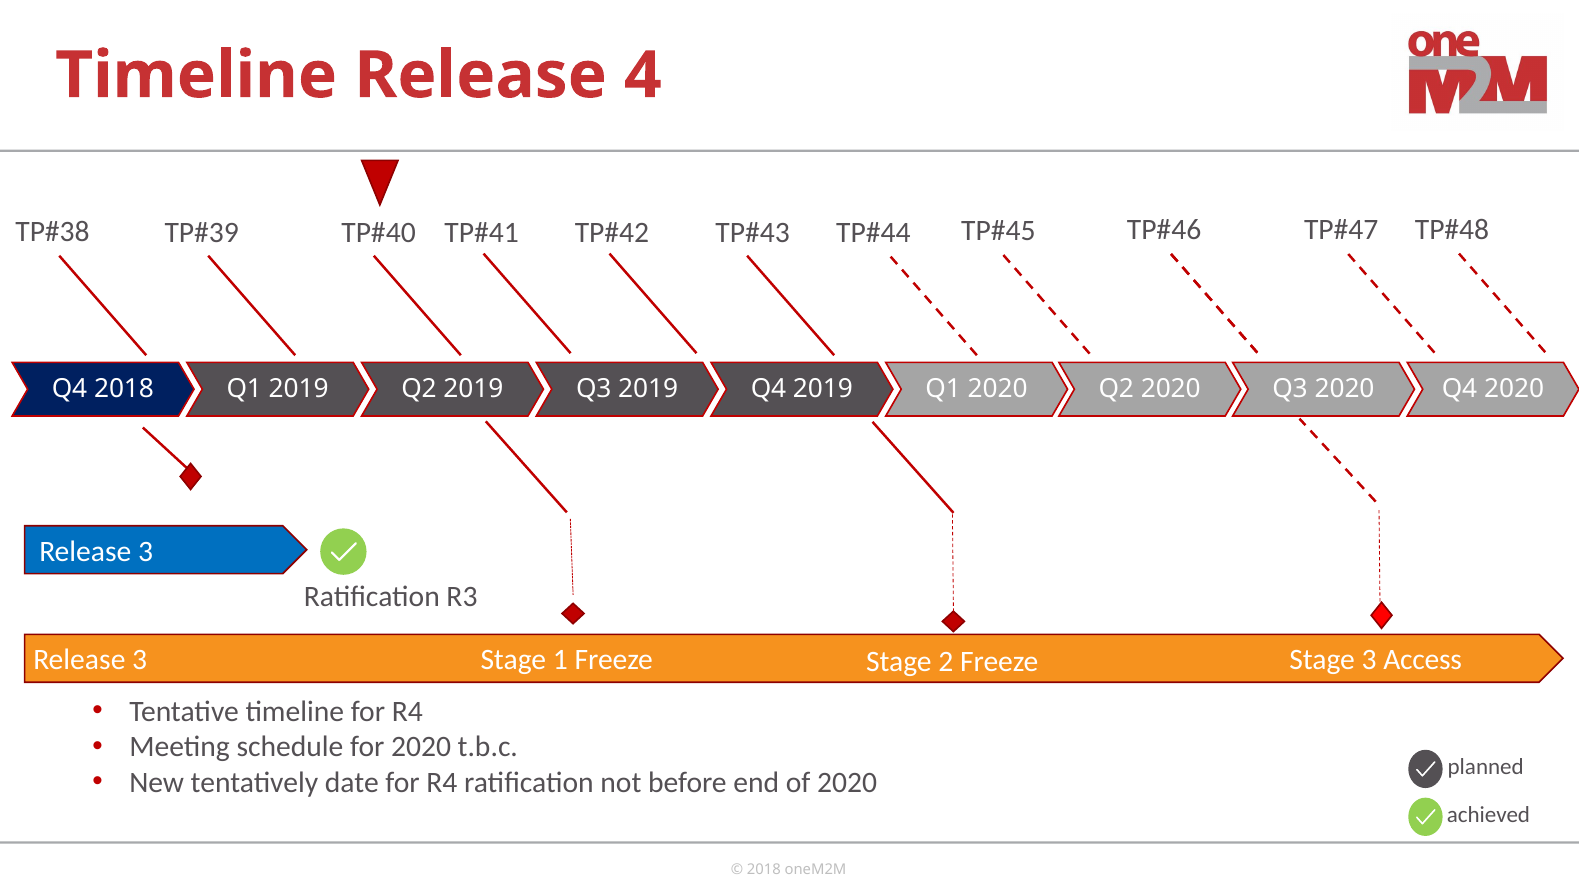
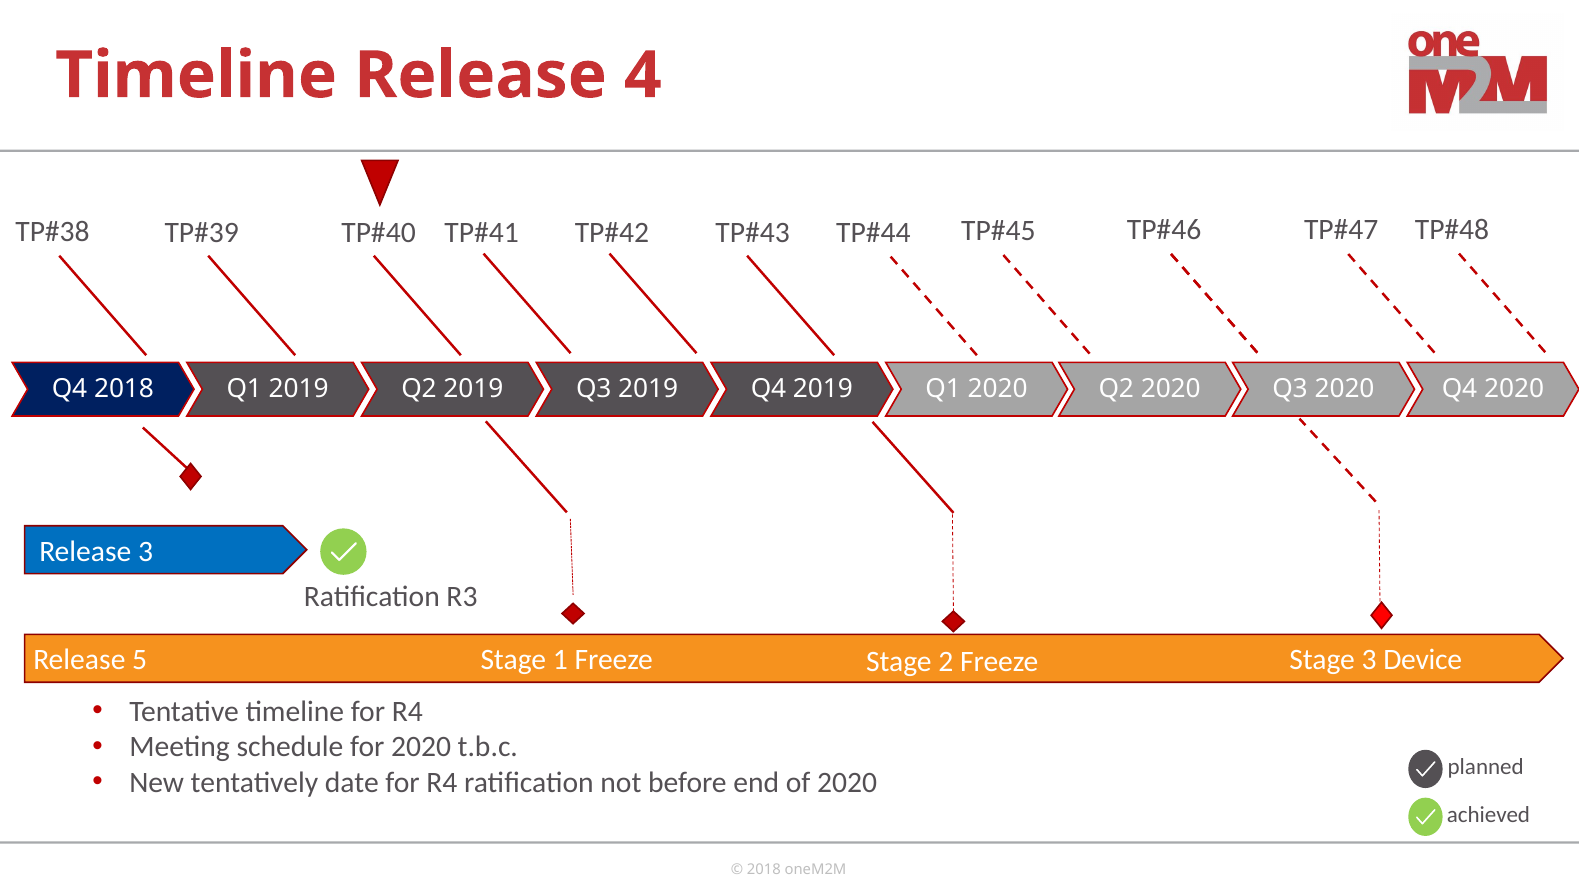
3: 3 -> 5 (140, 660)
Access: Access -> Device (1423, 660)
